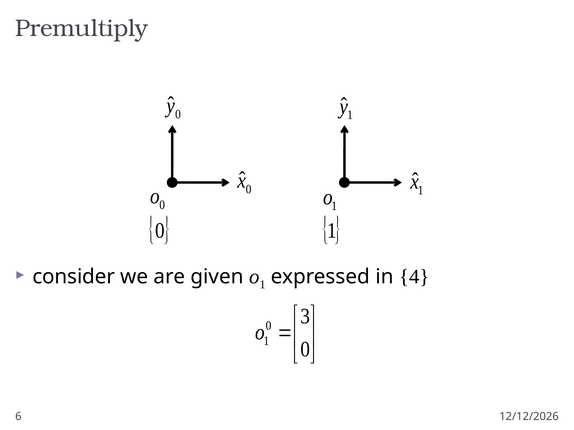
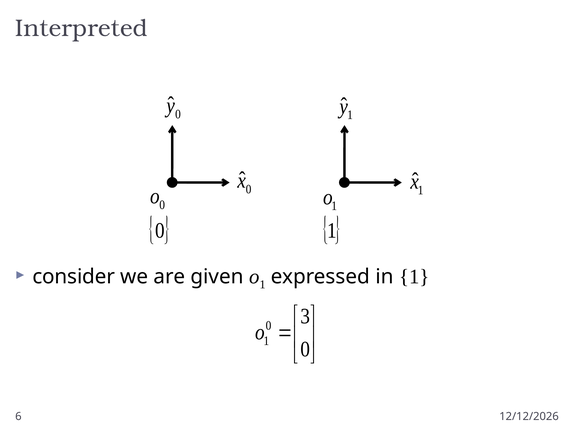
Premultiply: Premultiply -> Interpreted (81, 28)
in 4: 4 -> 1 (414, 277)
